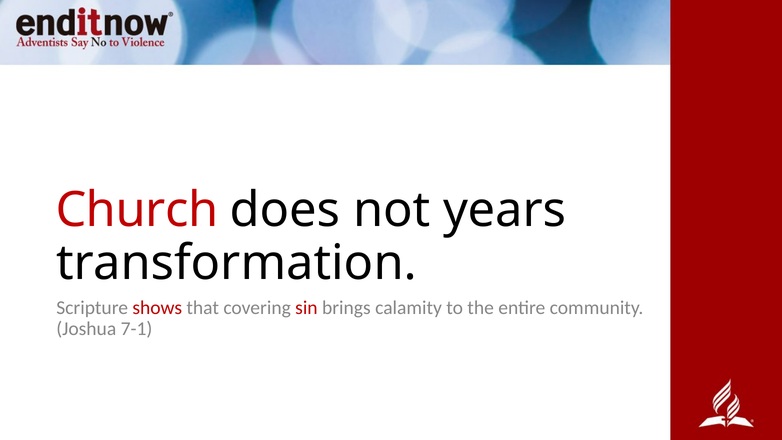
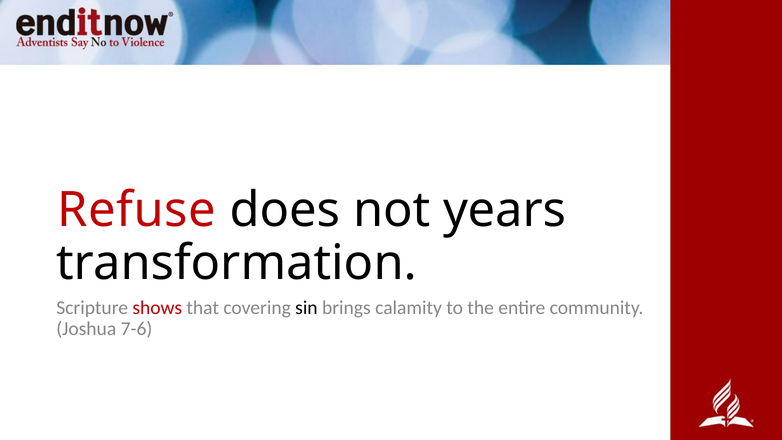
Church: Church -> Refuse (136, 210)
sin colour: red -> black (306, 308)
7-1: 7-1 -> 7-6 (137, 329)
